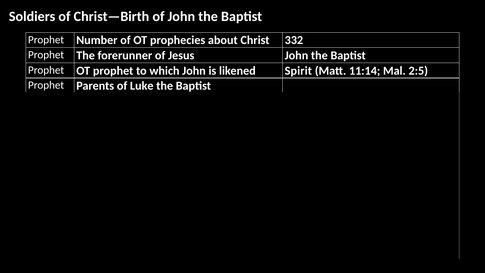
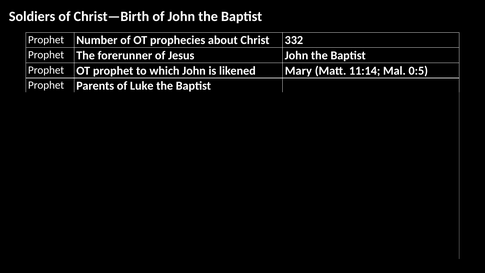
likened Spirit: Spirit -> Mary (298, 71)
2:5: 2:5 -> 0:5 (418, 71)
